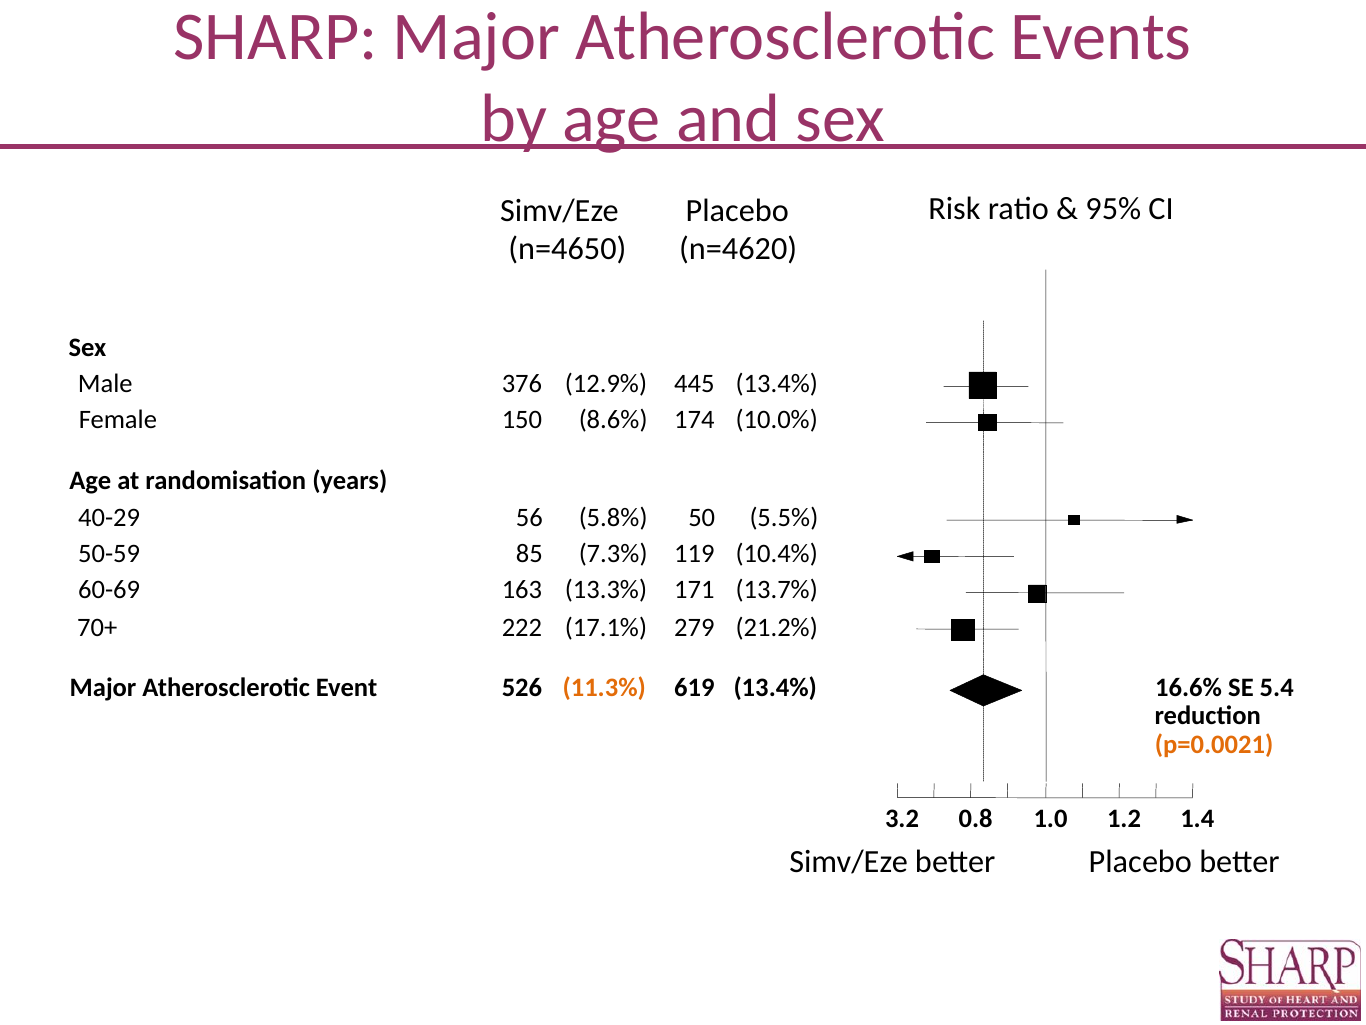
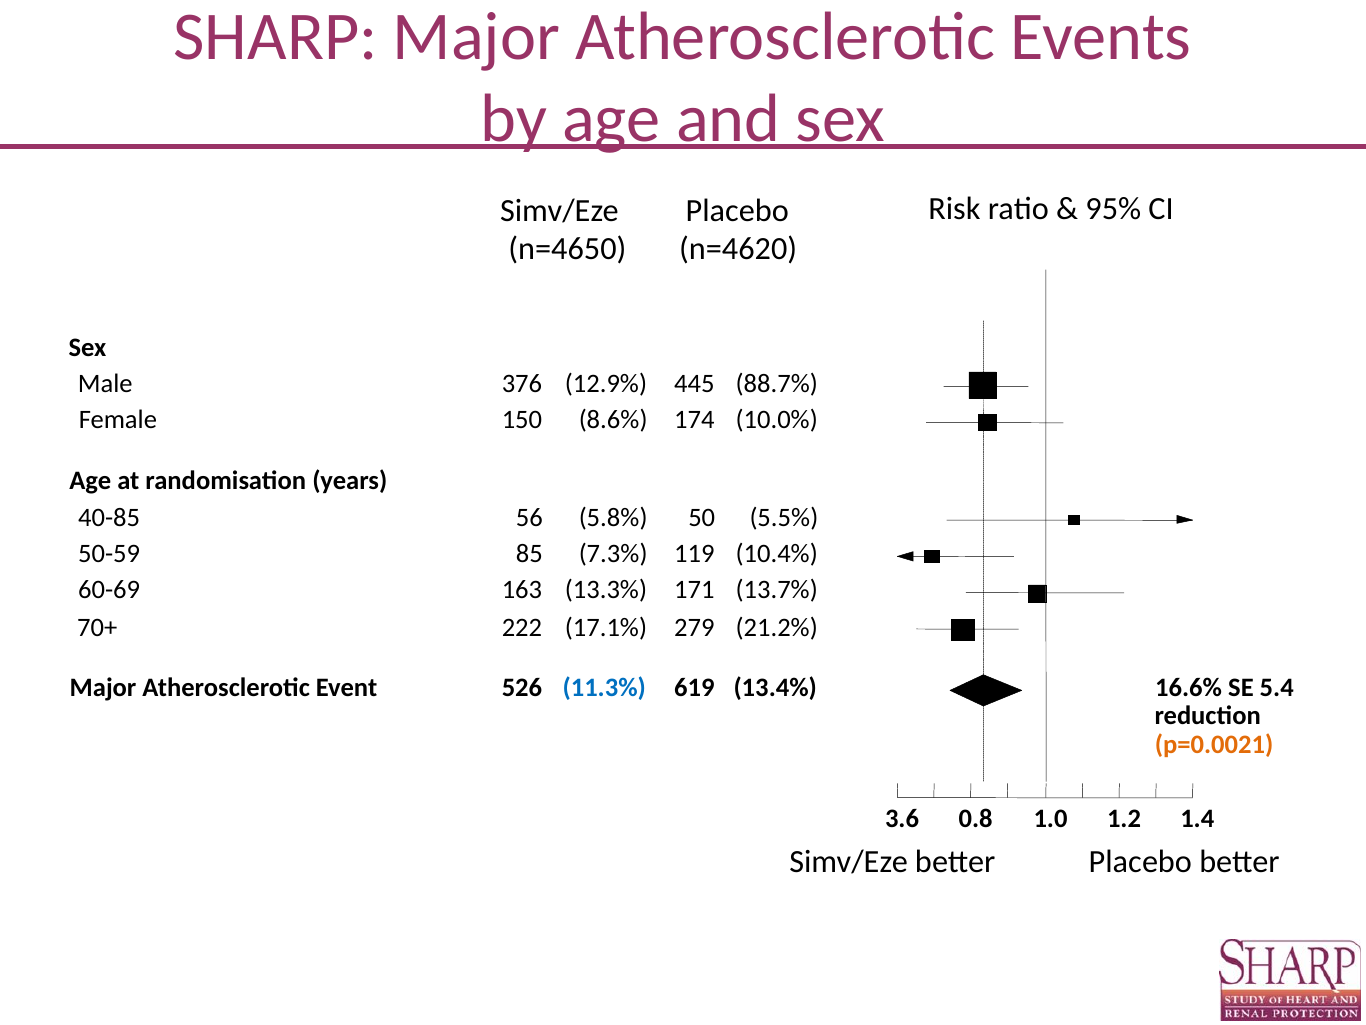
445 13.4%: 13.4% -> 88.7% (777, 383)
40-29: 40-29 -> 40-85 (109, 517)
11.3% colour: orange -> blue (604, 688)
3.2: 3.2 -> 3.6 (902, 818)
